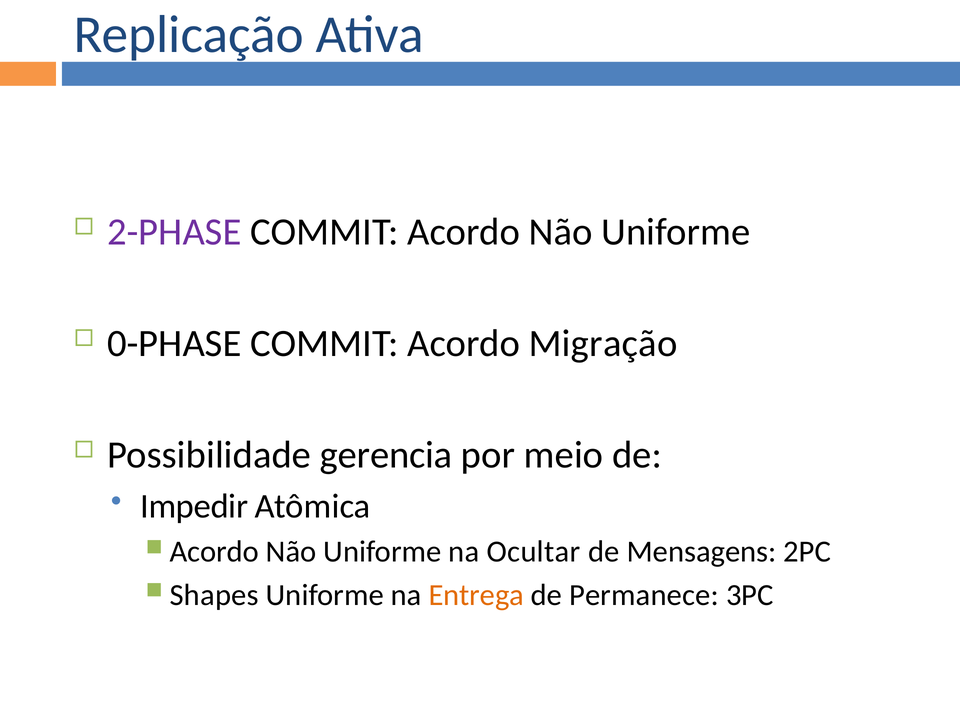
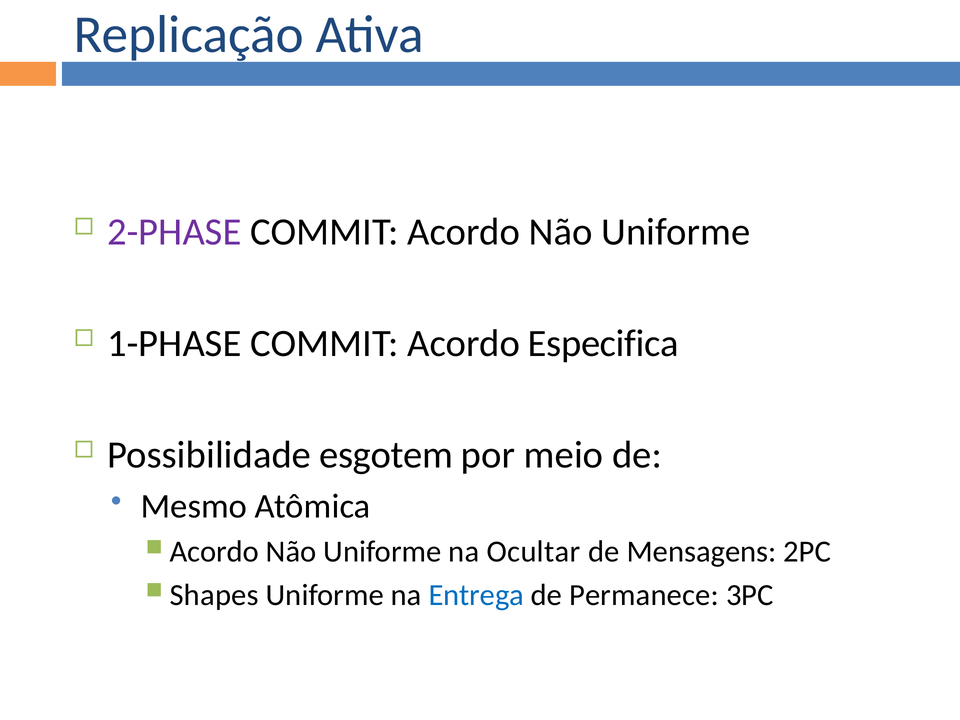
0-PHASE: 0-PHASE -> 1-PHASE (174, 344)
Migração: Migração -> Especifica (603, 344)
gerencia: gerencia -> esgotem (386, 455)
Impedir: Impedir -> Mesmo (194, 506)
Entrega colour: orange -> blue (476, 595)
